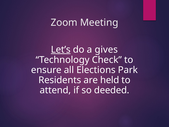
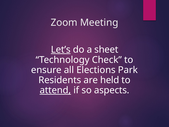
gives: gives -> sheet (106, 50)
attend underline: none -> present (55, 90)
deeded: deeded -> aspects (112, 90)
